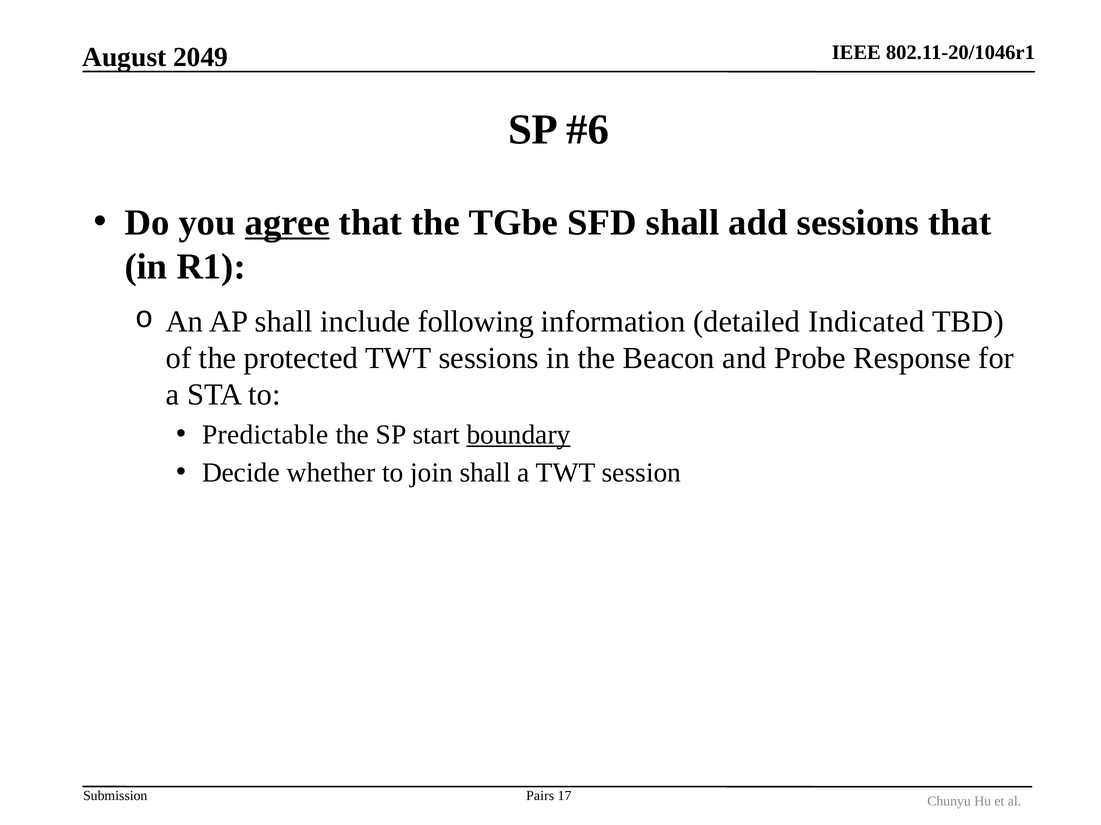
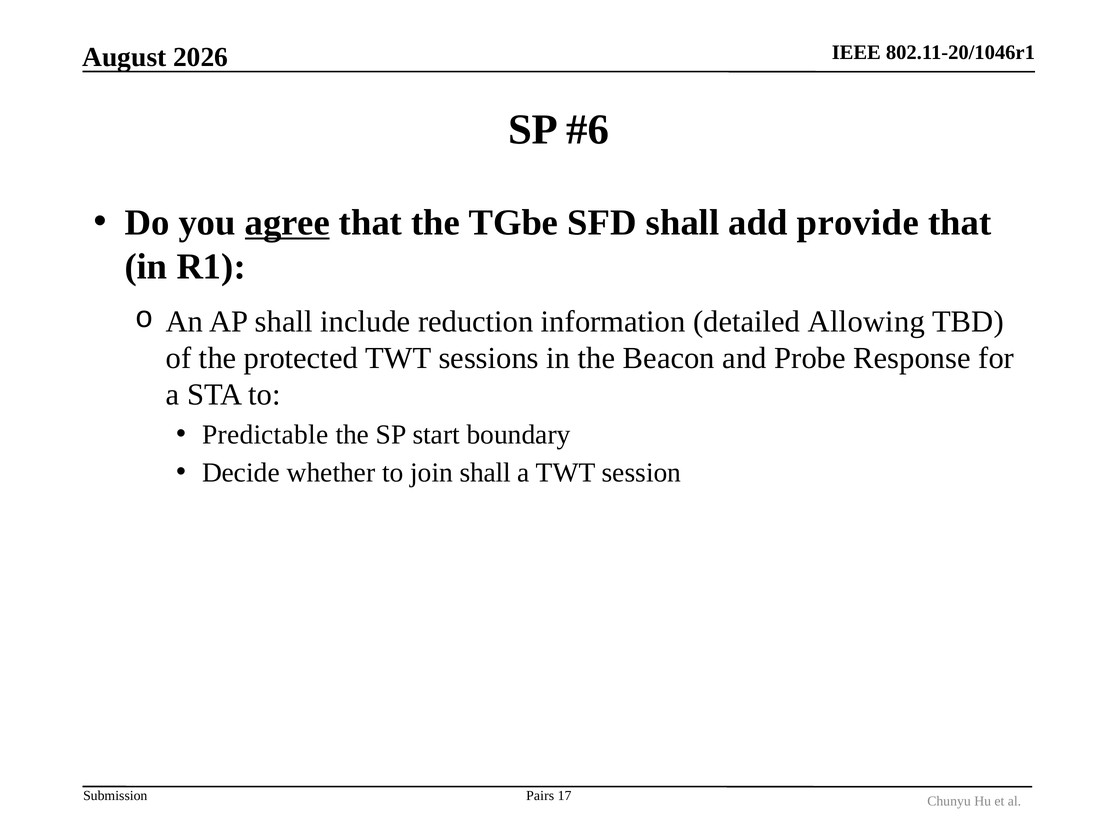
2049: 2049 -> 2026 (201, 57)
add sessions: sessions -> provide (858, 223)
following: following -> reduction (476, 322)
Indicated: Indicated -> Allowing (866, 322)
boundary underline: present -> none (519, 435)
